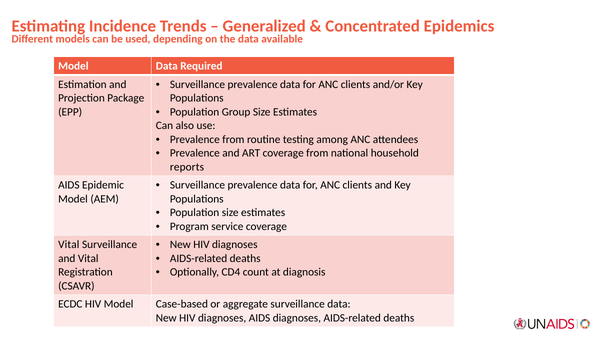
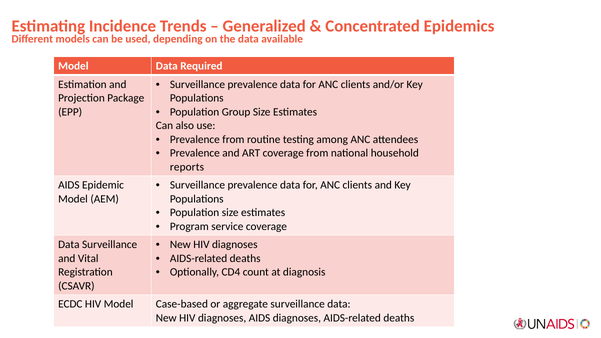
Vital: Vital -> Data (69, 245)
